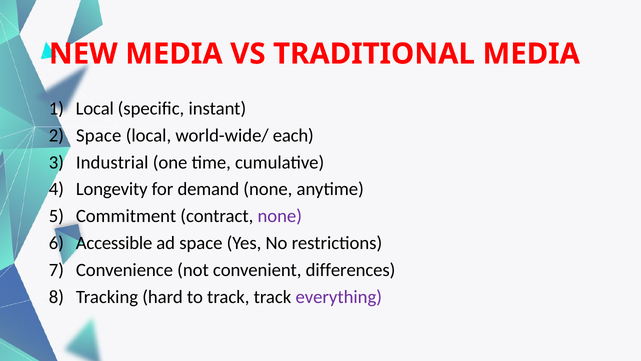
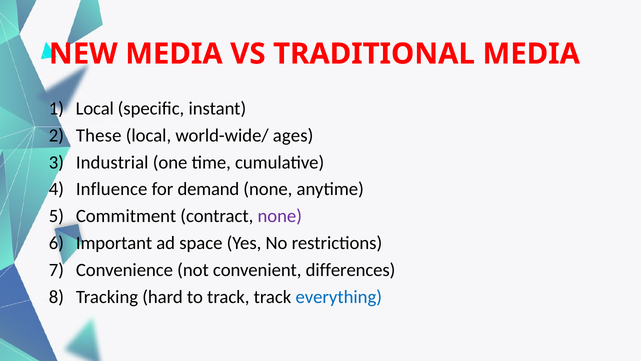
Space: Space -> These (99, 135)
each: each -> ages (293, 135)
Longevity: Longevity -> Influence (112, 189)
Accessible: Accessible -> Important (114, 243)
everything colour: purple -> blue (339, 297)
